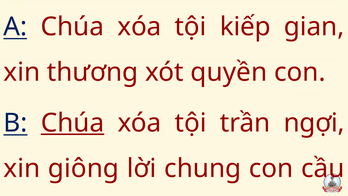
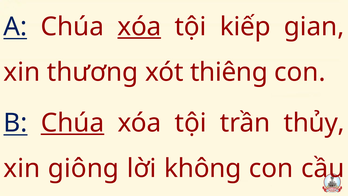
xóa underline: none -> present (139, 27)
quyền: quyền -> thiêng (229, 72)
ngợi: ngợi -> thủy (314, 123)
chung: chung -> không (203, 168)
